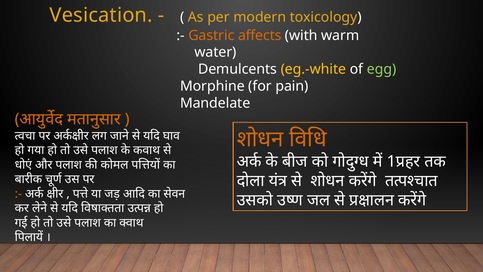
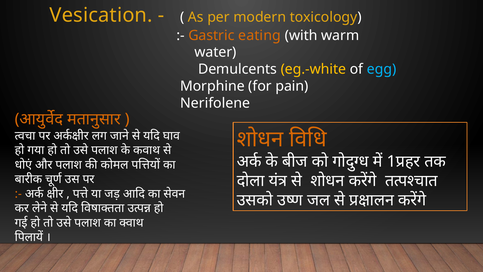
affects: affects -> eating (260, 35)
egg colour: light green -> light blue (382, 69)
Mandelate: Mandelate -> Nerifolene (215, 103)
